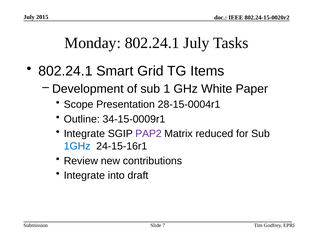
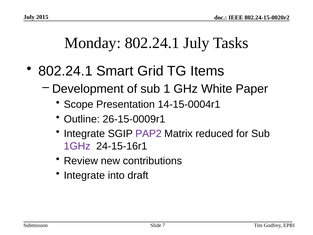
28-15-0004r1: 28-15-0004r1 -> 14-15-0004r1 (189, 104)
34-15-0009r1: 34-15-0009r1 -> 26-15-0009r1 (134, 119)
1GHz colour: blue -> purple (77, 146)
